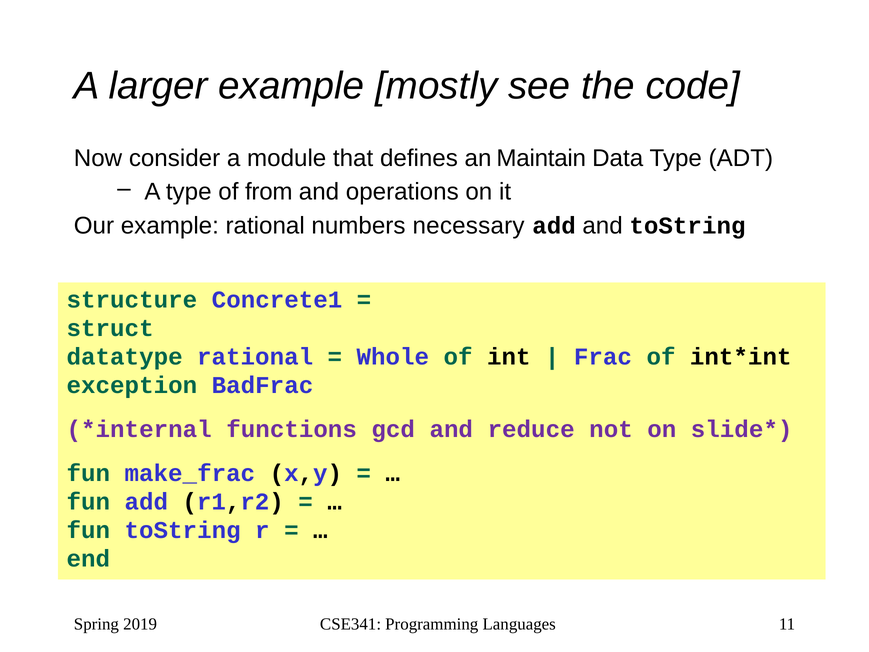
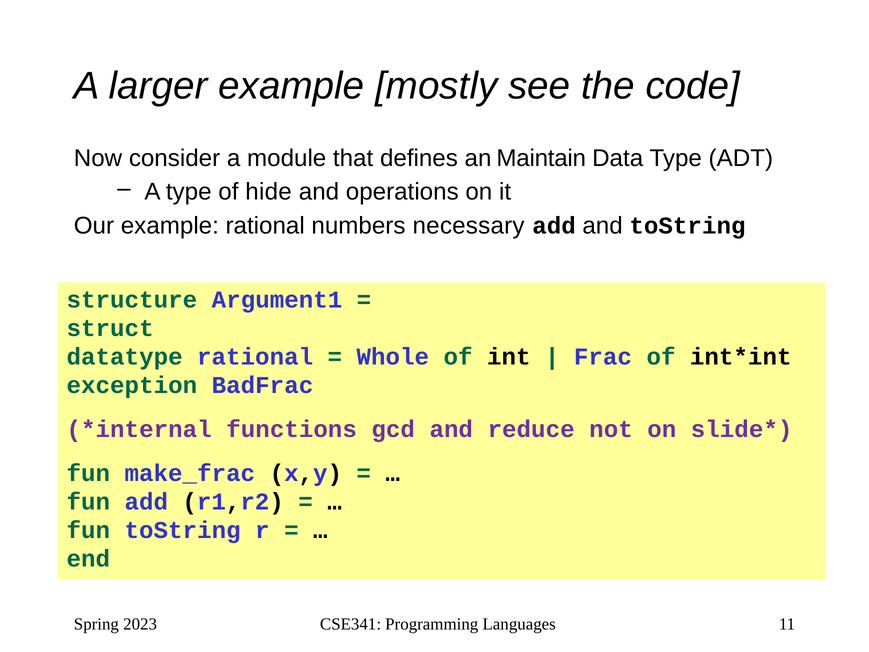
from: from -> hide (269, 192)
Concrete1: Concrete1 -> Argument1 (277, 300)
2019: 2019 -> 2023 (140, 624)
